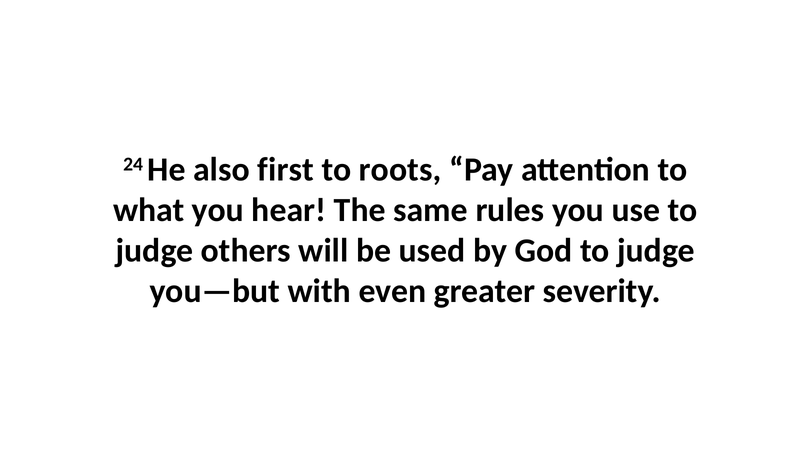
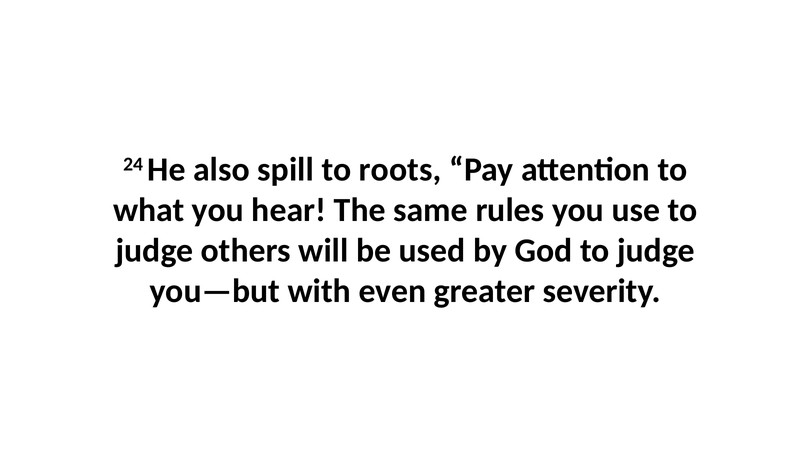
first: first -> spill (286, 170)
